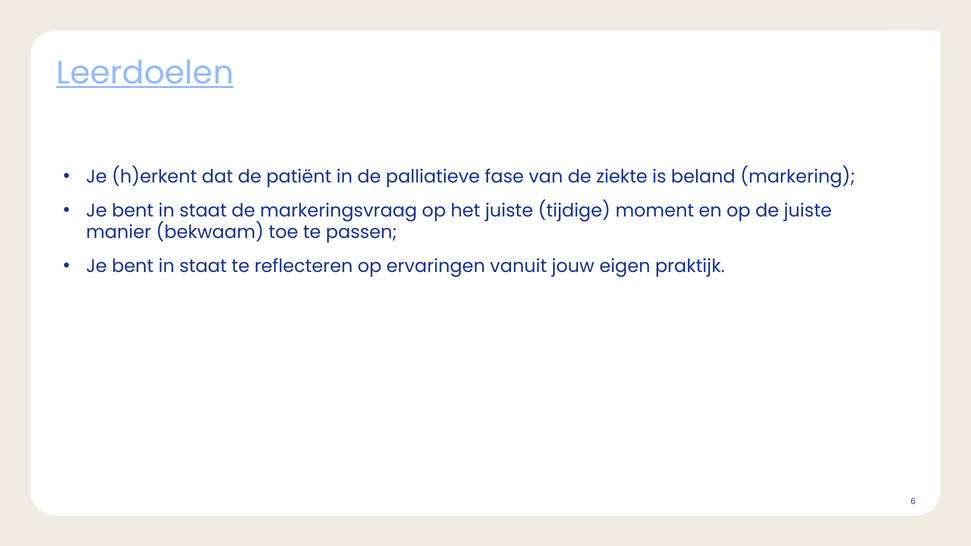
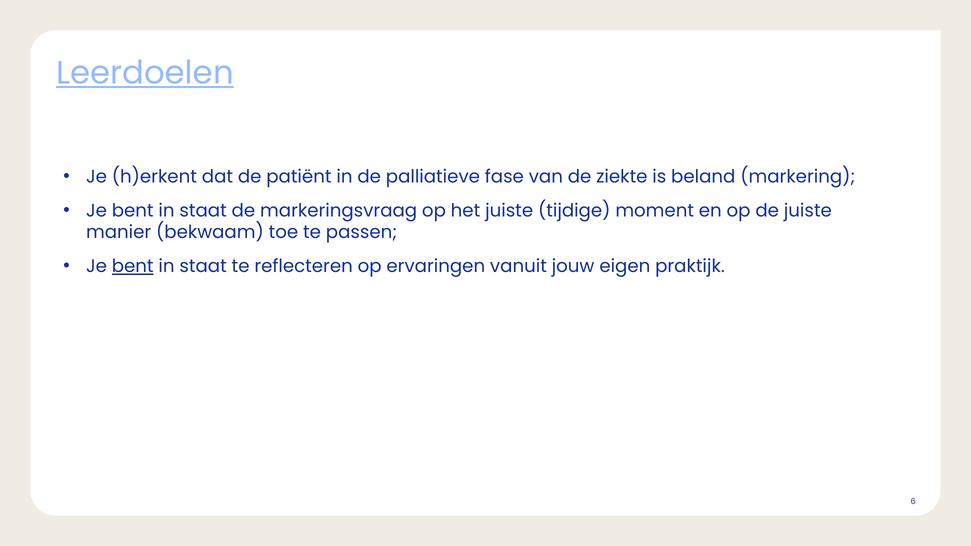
bent underline: none -> present (133, 266)
